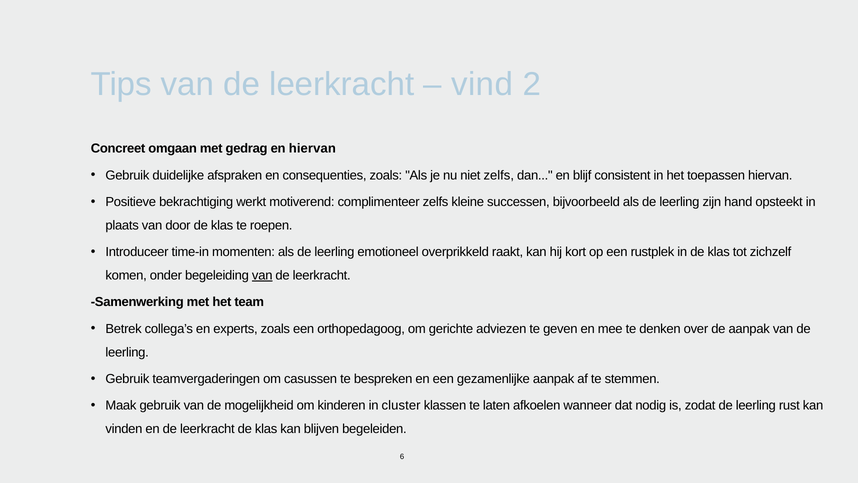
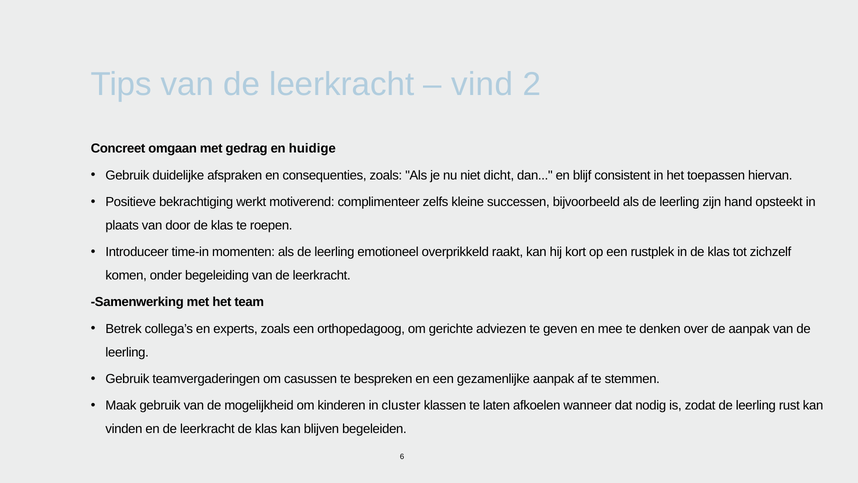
en hiervan: hiervan -> huidige (312, 148)
niet zelfs: zelfs -> dicht (499, 175)
van underline: present -> none (262, 275)
